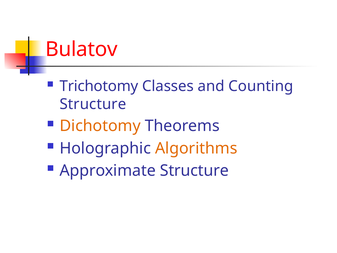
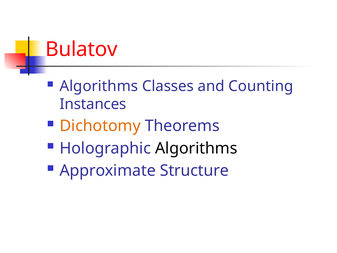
Trichotomy: Trichotomy -> Algorithms (99, 86)
Structure: Structure -> Instances (93, 104)
Algorithms colour: orange -> black (196, 148)
